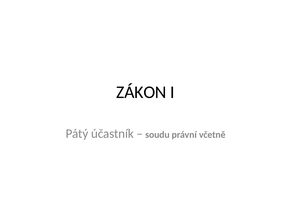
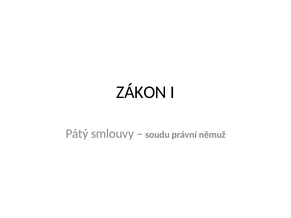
účastník: účastník -> smlouvy (112, 134)
včetně: včetně -> němuž (212, 135)
